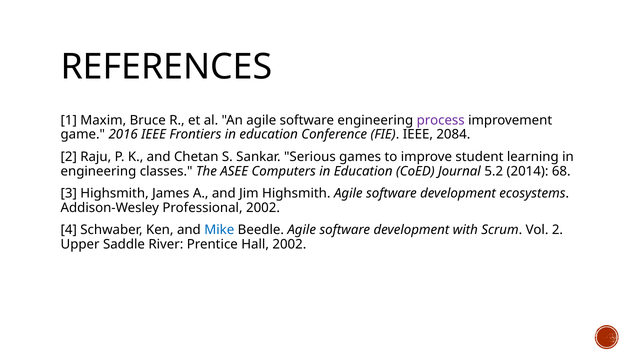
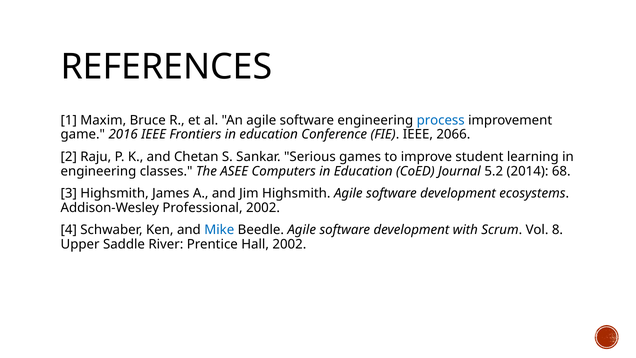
process colour: purple -> blue (441, 120)
2084: 2084 -> 2066 (453, 134)
Vol 2: 2 -> 8 (557, 230)
